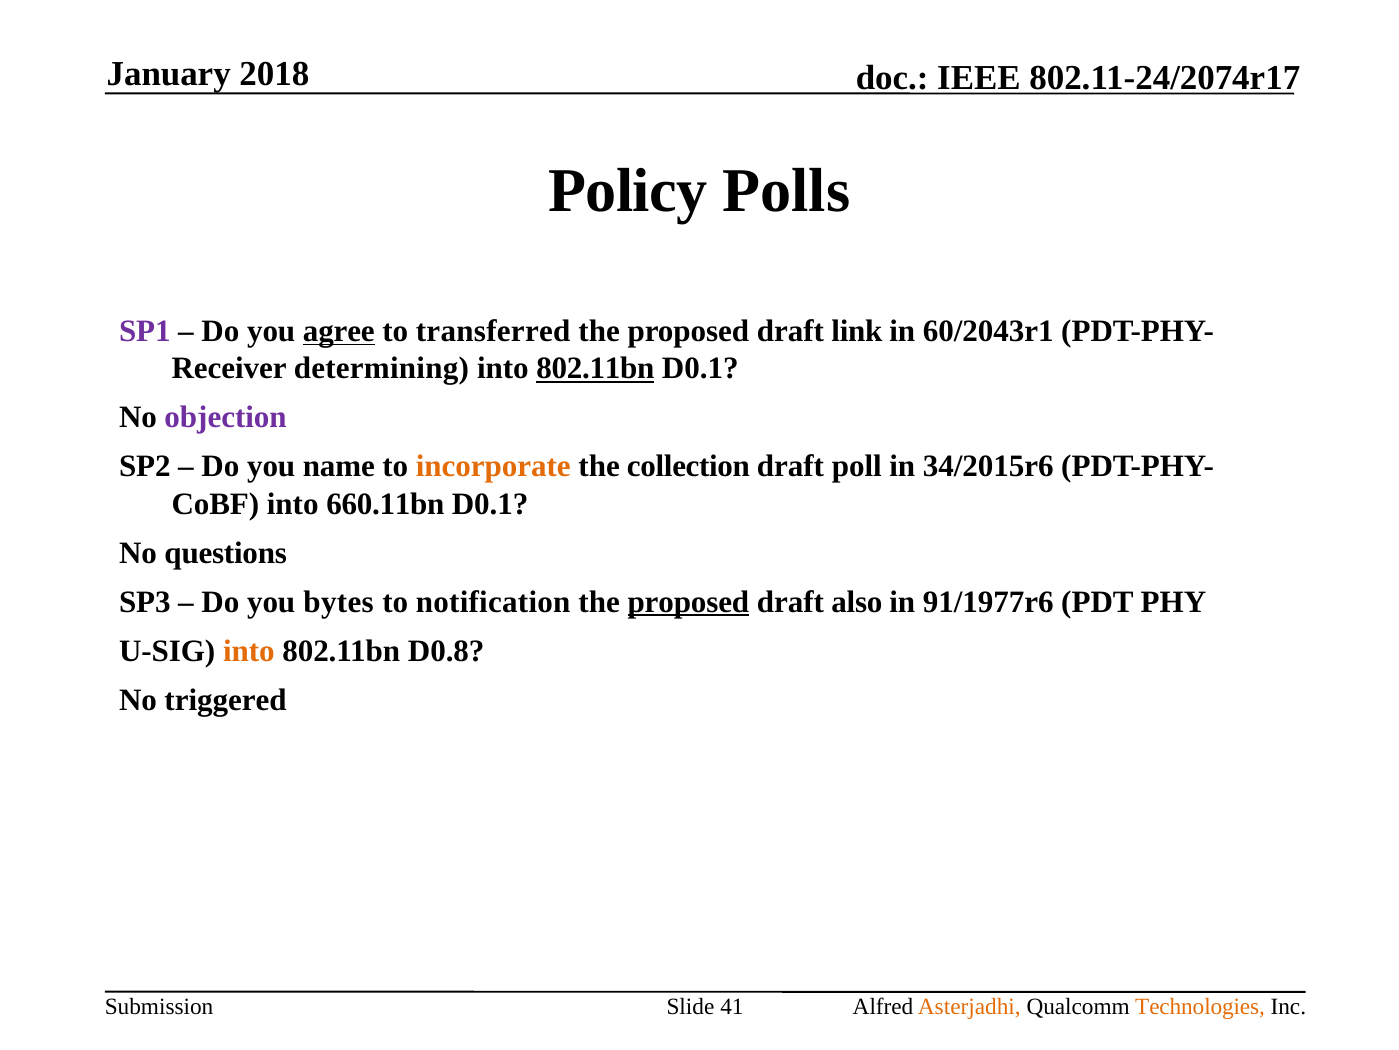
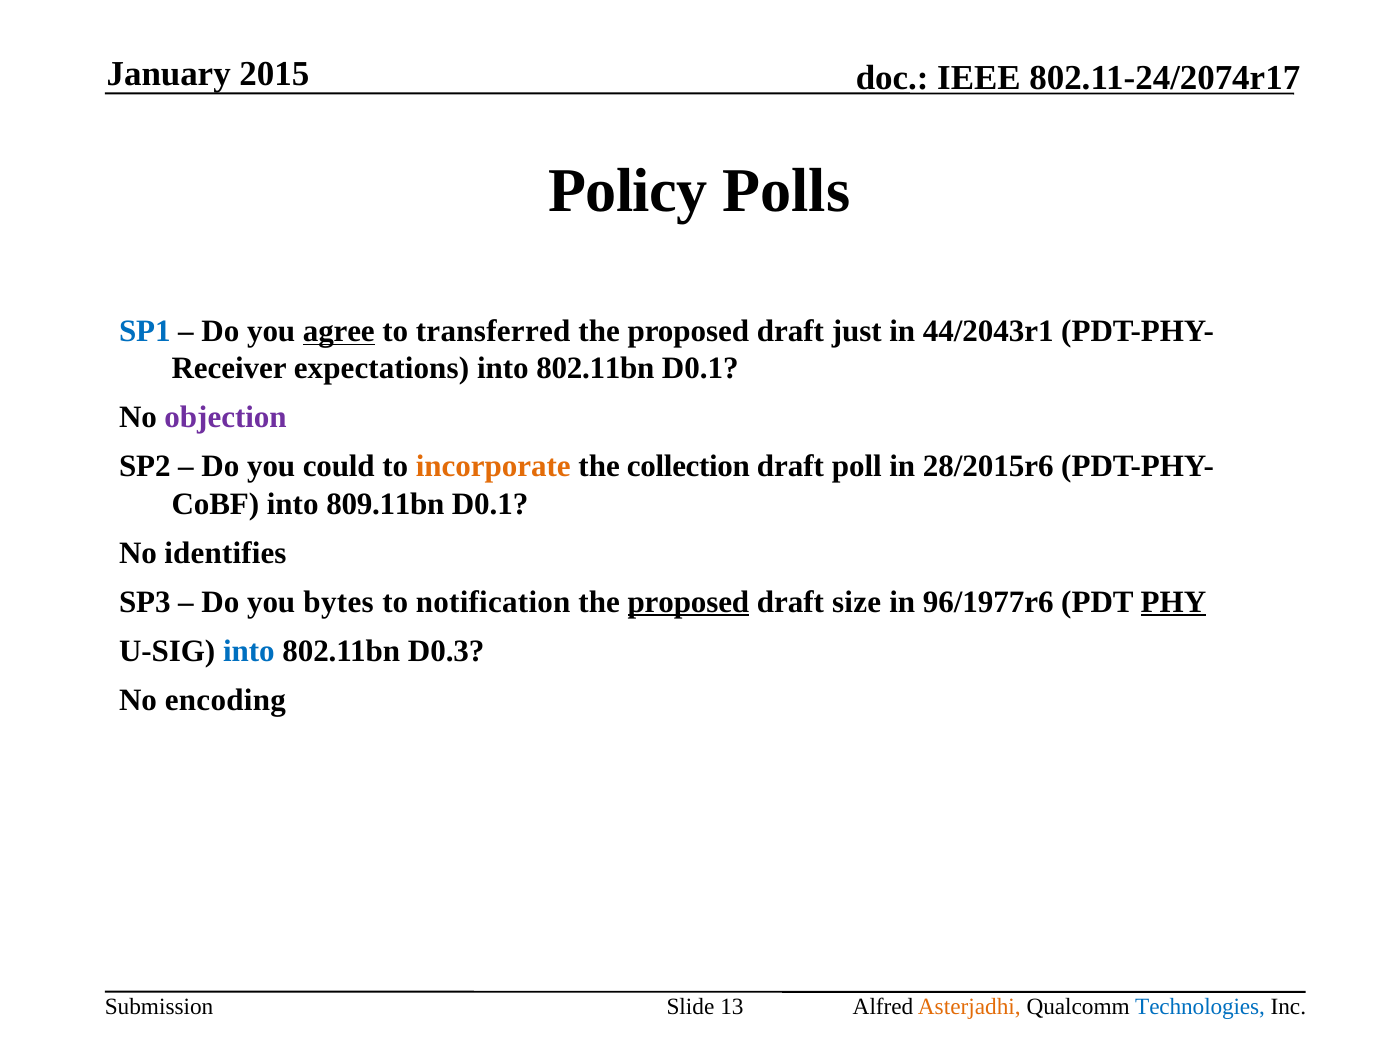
2018: 2018 -> 2015 (274, 74)
SP1 colour: purple -> blue (145, 331)
link: link -> just (857, 331)
60/2043r1: 60/2043r1 -> 44/2043r1 (988, 331)
determining: determining -> expectations (381, 368)
802.11bn underline: present -> none (595, 368)
name: name -> could (339, 466)
34/2015r6: 34/2015r6 -> 28/2015r6 (988, 466)
660.11bn: 660.11bn -> 809.11bn (385, 503)
questions: questions -> identifies (226, 552)
also: also -> size (857, 601)
91/1977r6: 91/1977r6 -> 96/1977r6 (988, 601)
PHY underline: none -> present (1173, 601)
into colour: orange -> blue (249, 650)
D0.8: D0.8 -> D0.3 (446, 650)
triggered: triggered -> encoding (225, 699)
41: 41 -> 13 (732, 1006)
Technologies colour: orange -> blue (1200, 1006)
